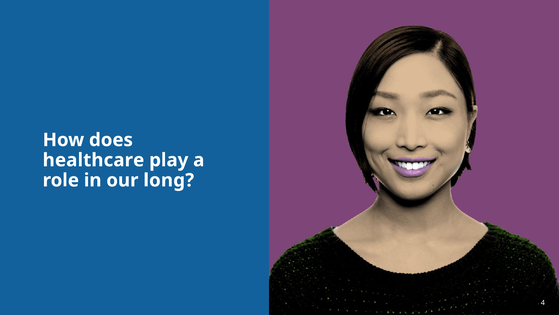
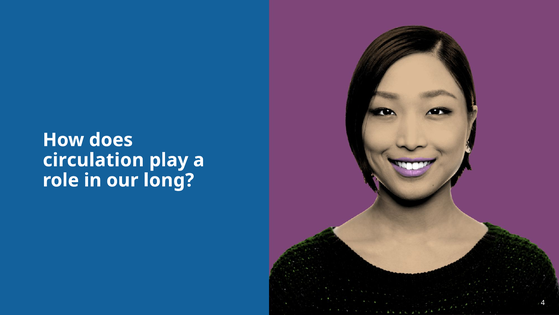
healthcare: healthcare -> circulation (93, 160)
